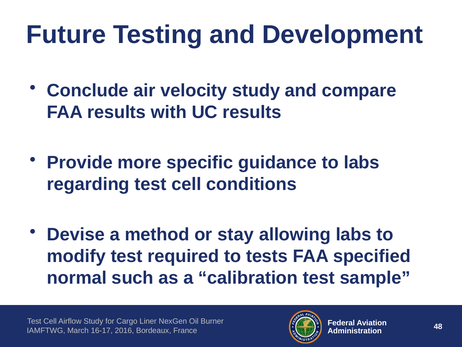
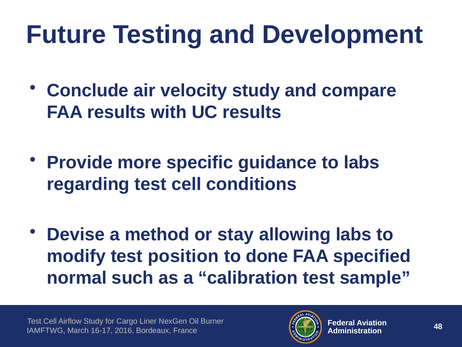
required: required -> position (183, 256)
tests: tests -> done (267, 256)
